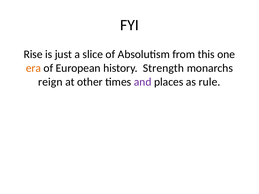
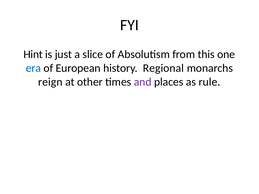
Rise: Rise -> Hint (33, 54)
era colour: orange -> blue (33, 68)
Strength: Strength -> Regional (163, 68)
